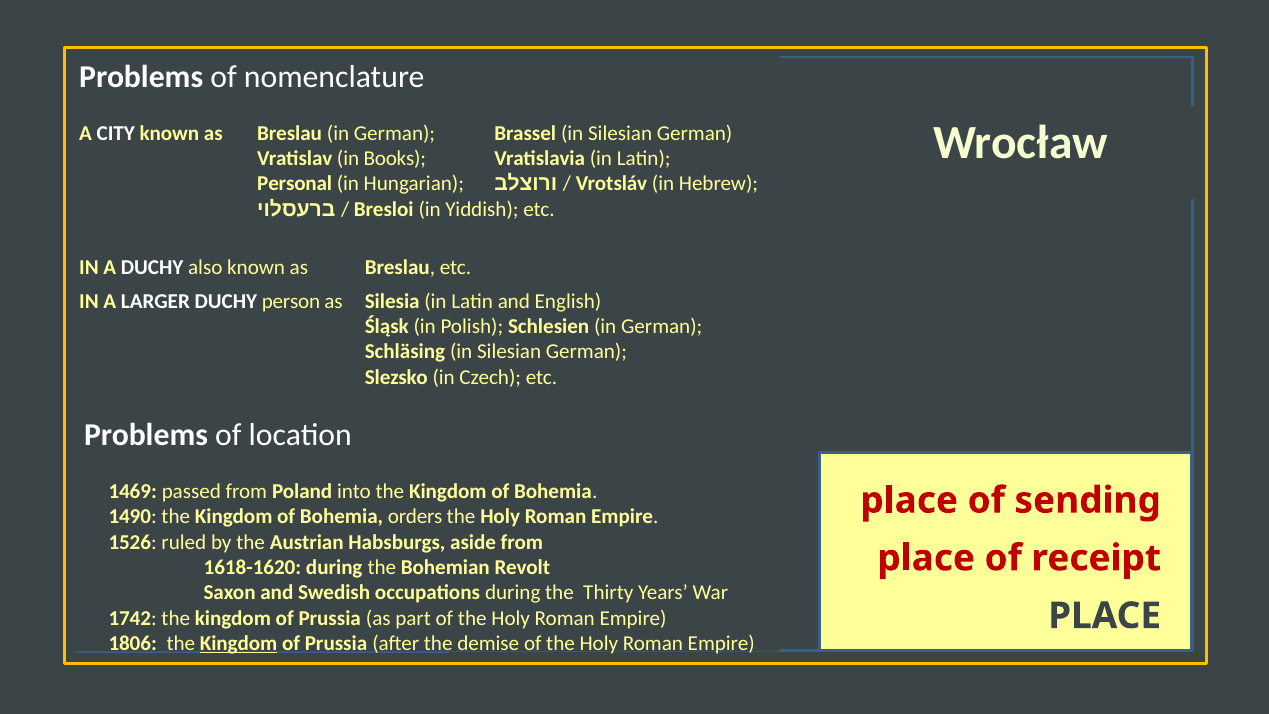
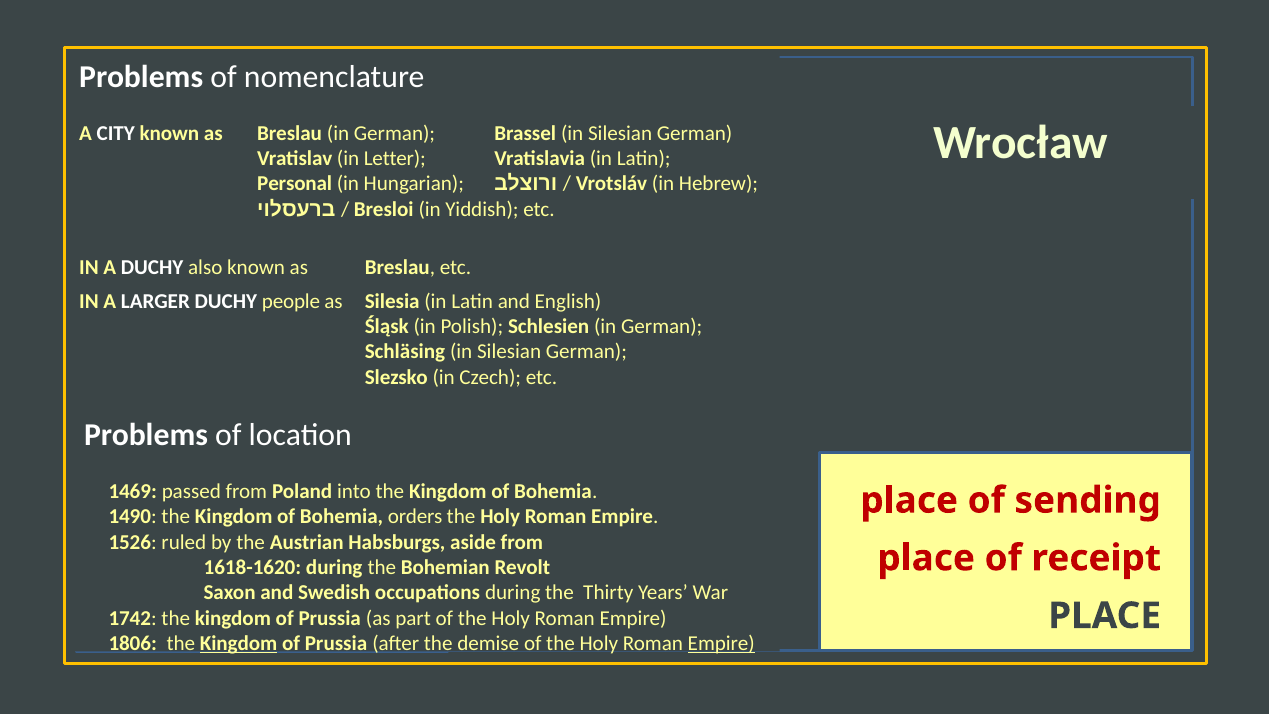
in Books: Books -> Letter (395, 158)
DUCHY person: person -> people (291, 301)
Empire underline: none -> present (721, 644)
